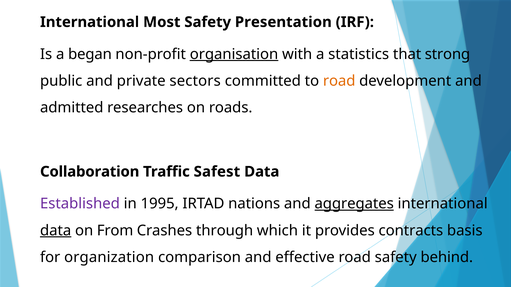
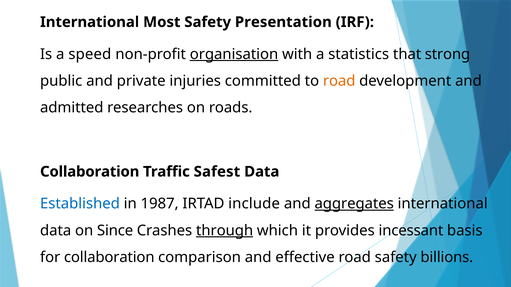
began: began -> speed (90, 54)
sectors: sectors -> injuries (195, 81)
Established colour: purple -> blue (80, 204)
1995: 1995 -> 1987 (160, 204)
nations: nations -> include (254, 204)
data underline: present -> none (56, 231)
From: From -> Since (115, 231)
through underline: none -> present (225, 231)
contracts: contracts -> incessant (411, 231)
for organization: organization -> collaboration (109, 258)
behind: behind -> billions (447, 258)
